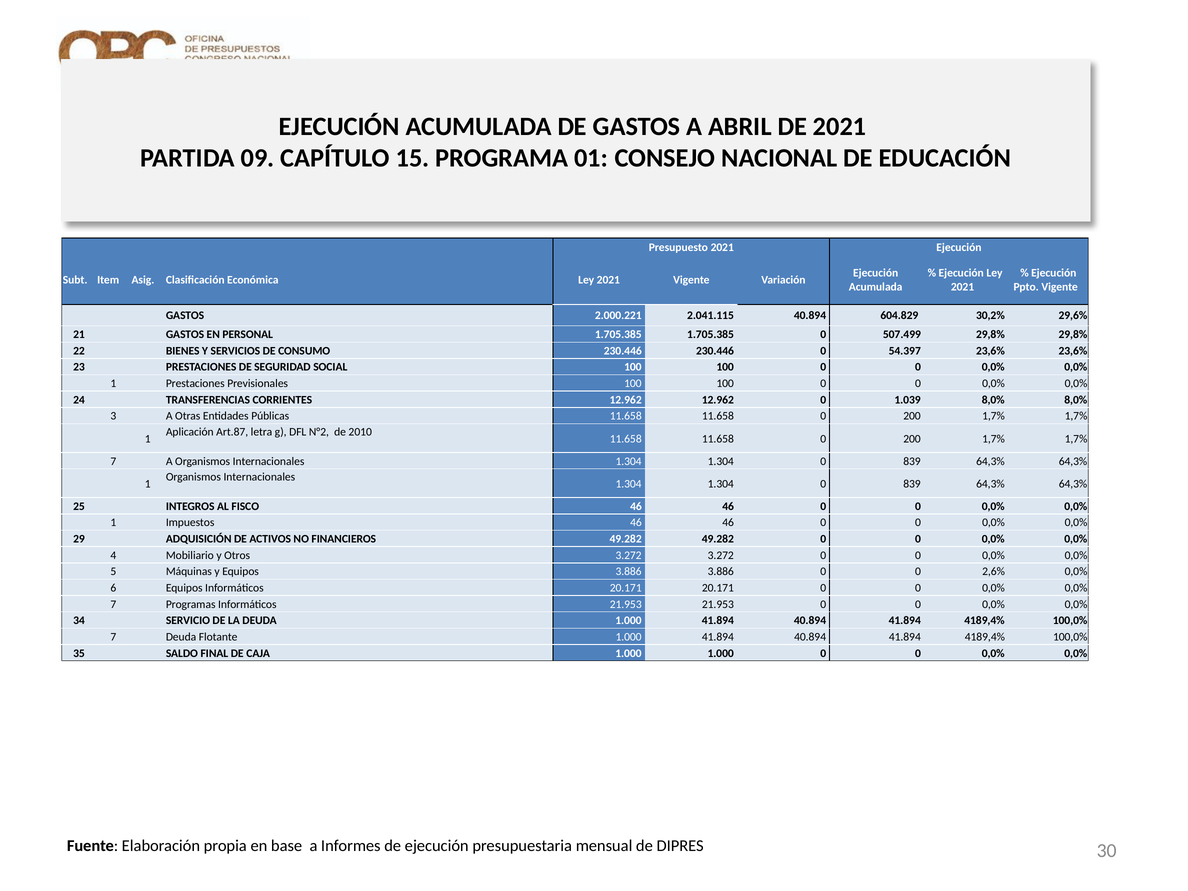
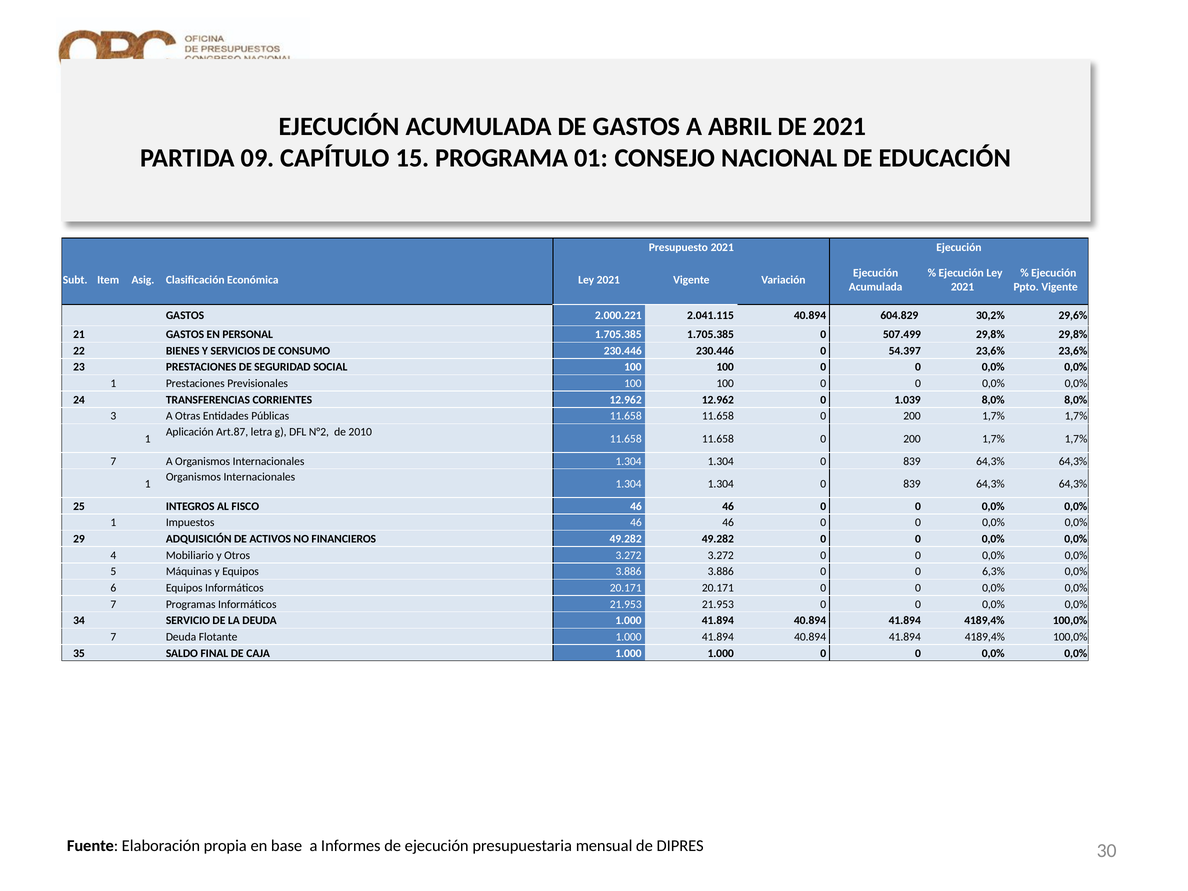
2,6%: 2,6% -> 6,3% (994, 572)
